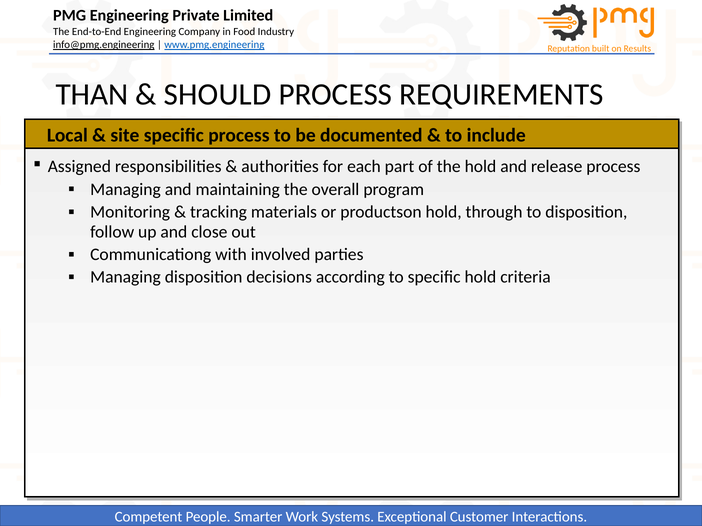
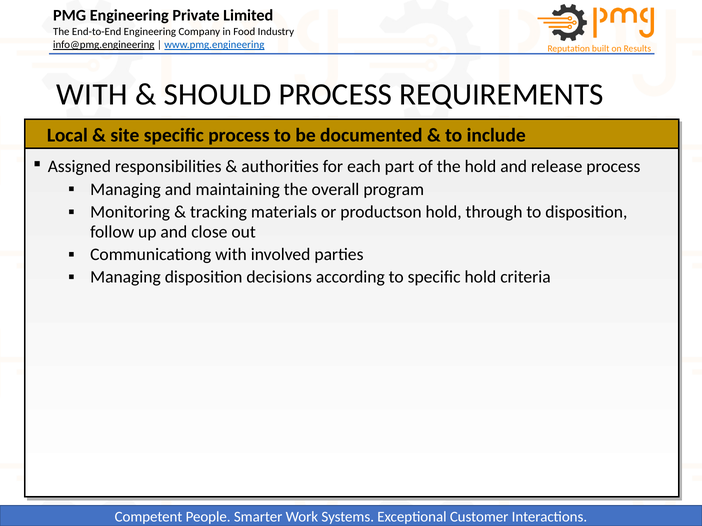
THAN: THAN -> WITH (92, 94)
